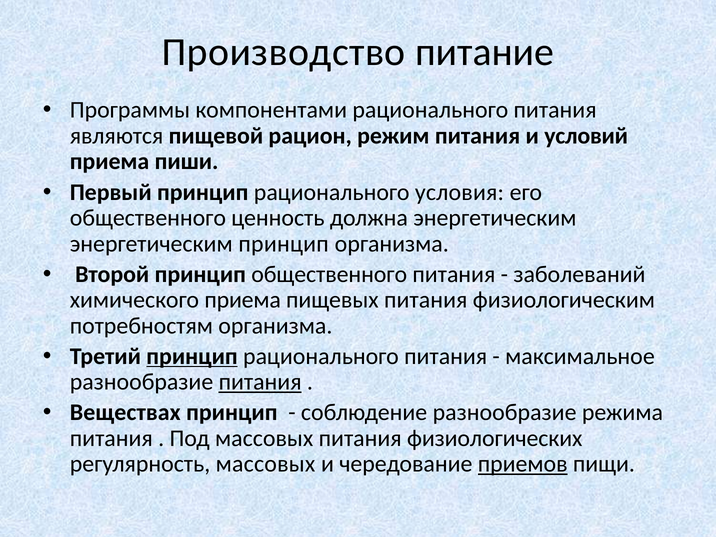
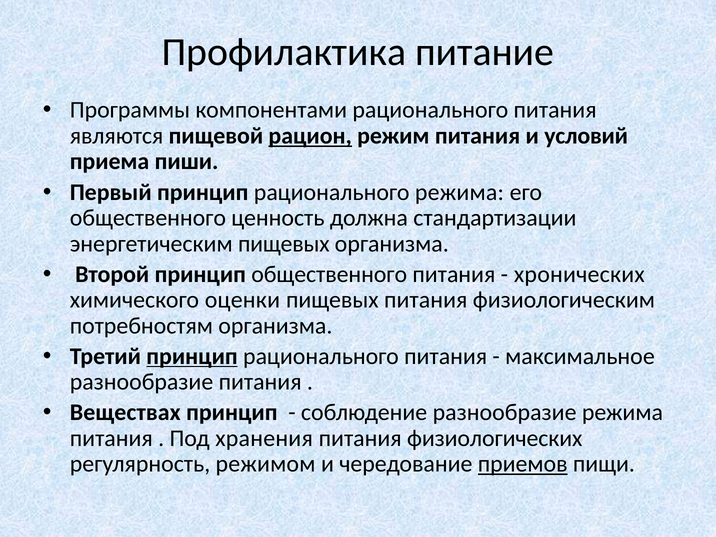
Производство: Производство -> Профилактика (284, 52)
рацион underline: none -> present (310, 136)
рационального условия: условия -> режима (459, 192)
должна энергетическим: энергетическим -> стандартизации (495, 218)
энергетическим принцип: принцип -> пищевых (284, 244)
заболеваний: заболеваний -> хронических (579, 274)
химического приема: приема -> оценки (242, 300)
питания underline: present -> none (260, 382)
Под массовых: массовых -> хранения (264, 438)
регулярность массовых: массовых -> режимом (266, 464)
